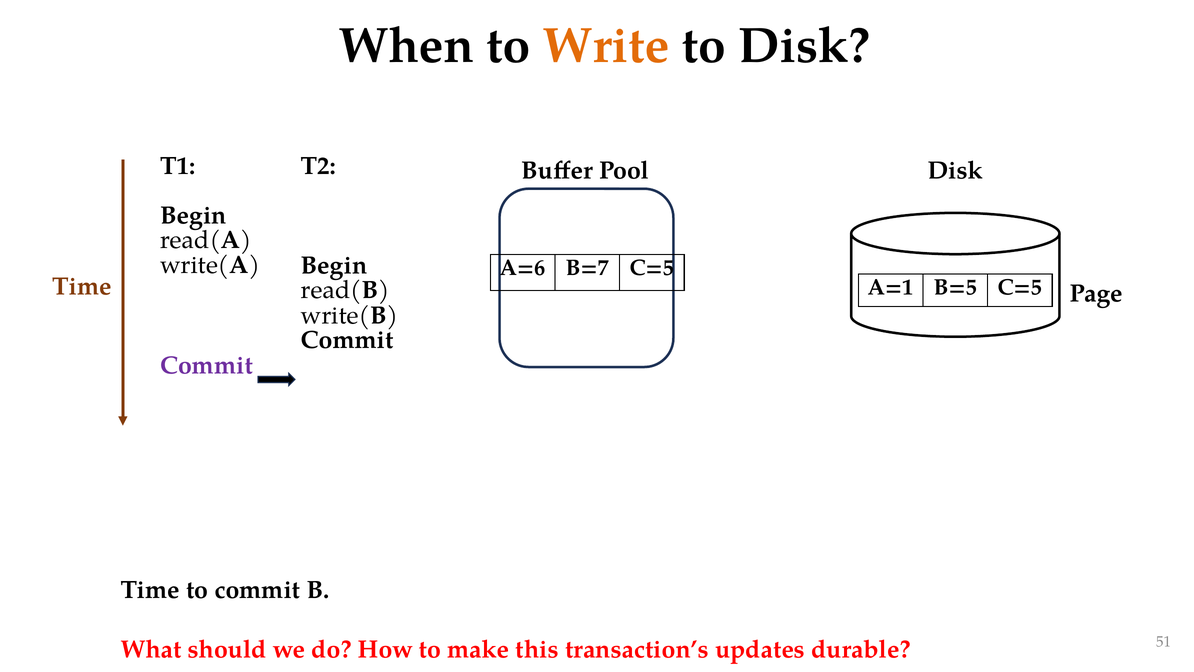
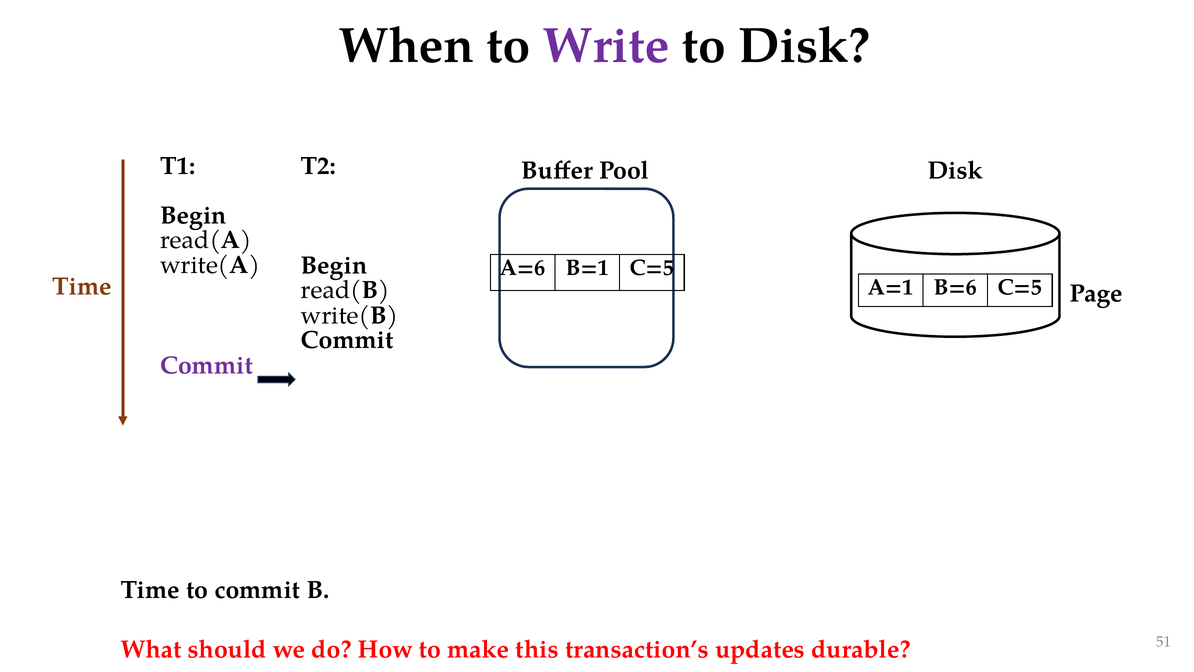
Write colour: orange -> purple (606, 46)
B=7: B=7 -> B=1 (587, 268)
B=5: B=5 -> B=6 (955, 287)
